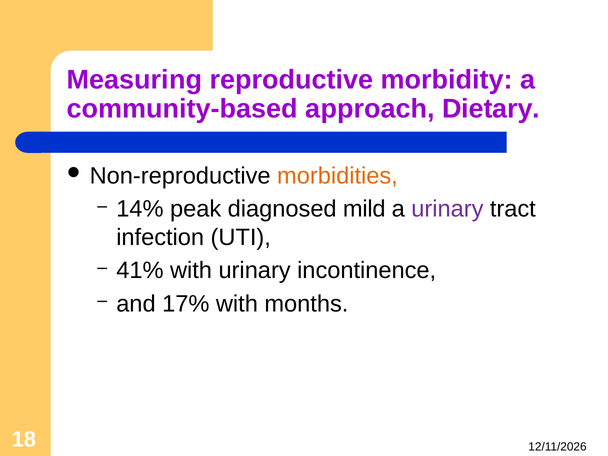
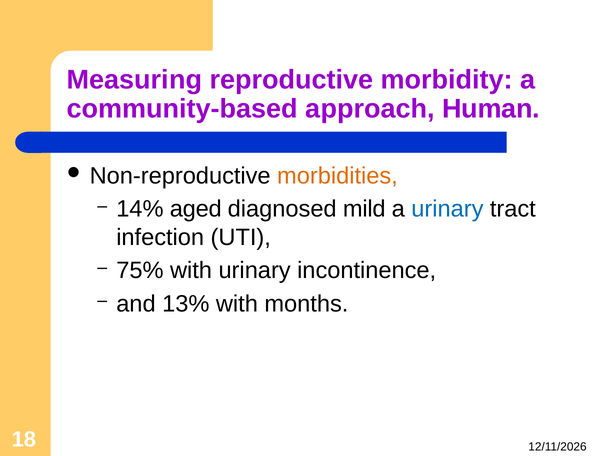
Dietary: Dietary -> Human (491, 109)
peak: peak -> aged (196, 209)
urinary colour: purple -> blue (447, 209)
41%: 41% -> 75% (140, 271)
17%: 17% -> 13% (186, 304)
